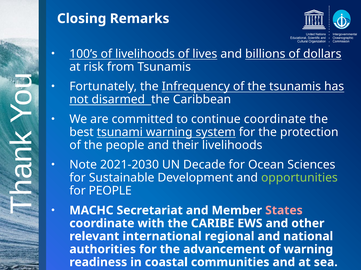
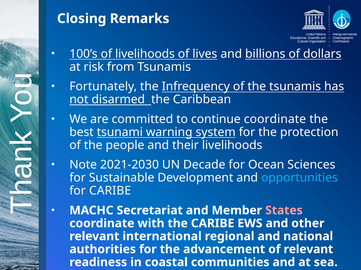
opportunities colour: light green -> light blue (299, 178)
for PEOPLE: PEOPLE -> CARIBE (110, 191)
of warning: warning -> relevant (308, 250)
